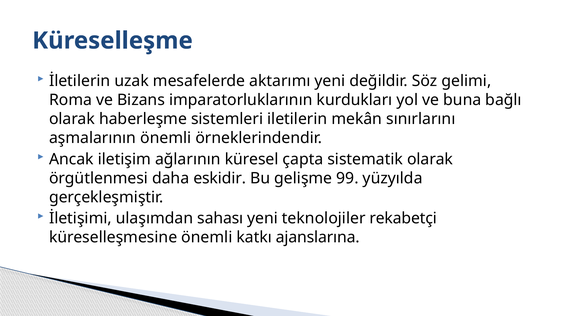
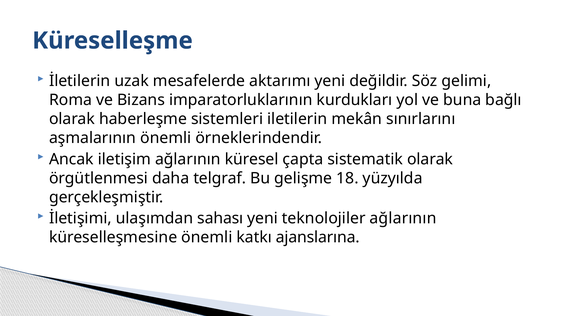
eskidir: eskidir -> telgraf (220, 178)
99: 99 -> 18 (347, 178)
teknolojiler rekabetçi: rekabetçi -> ağlarının (403, 218)
